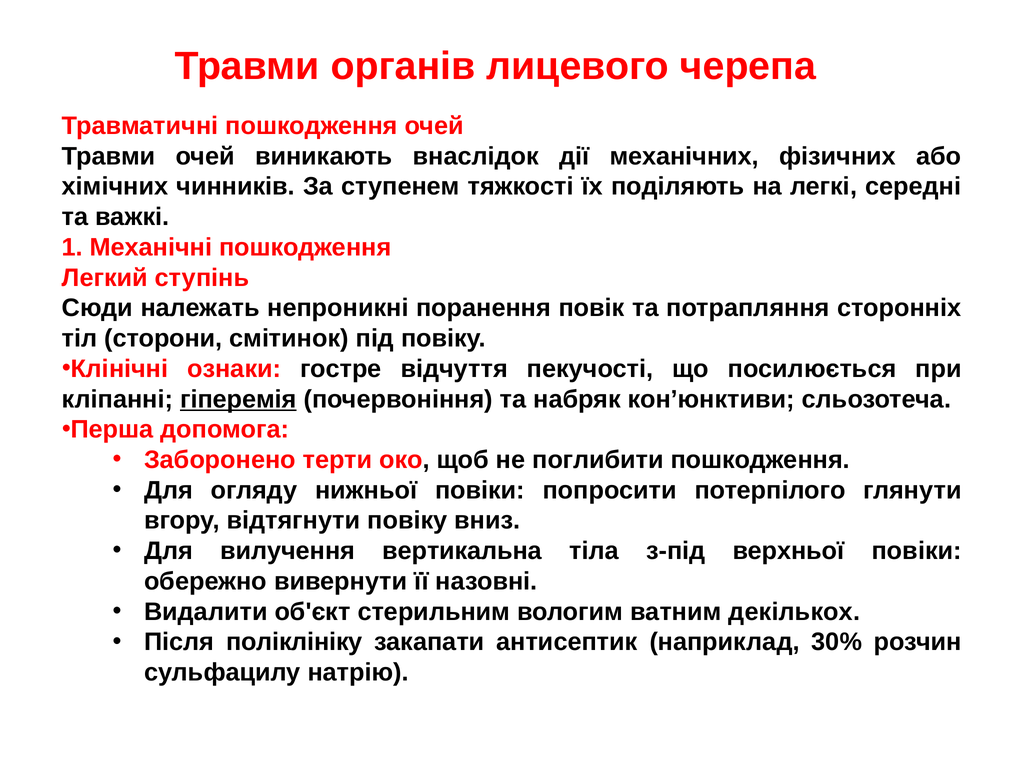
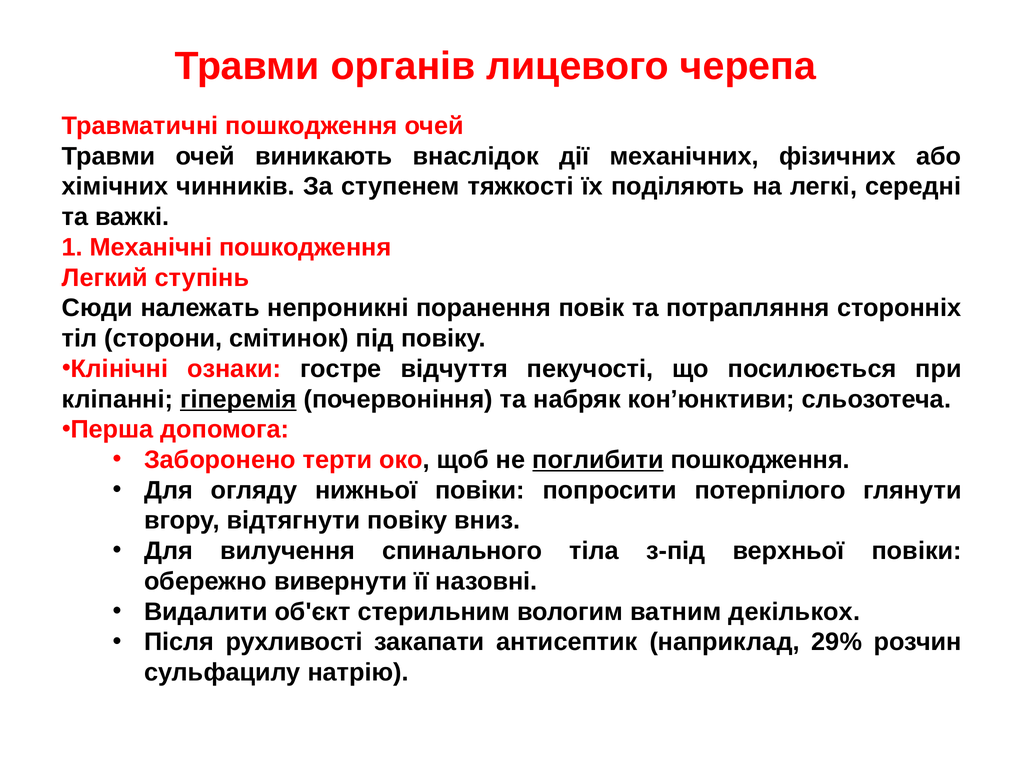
поглибити underline: none -> present (598, 460)
вертикальна: вертикальна -> спинального (462, 551)
поліклініку: поліклініку -> рухливості (294, 642)
30%: 30% -> 29% (837, 642)
